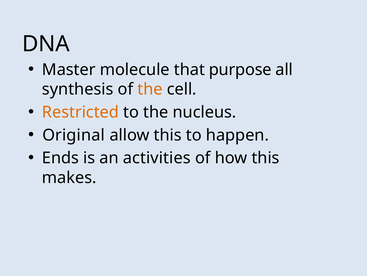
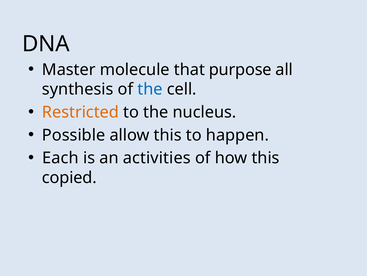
the colour: orange -> blue (150, 89)
Original: Original -> Possible (74, 135)
Ends: Ends -> Each (60, 158)
makes: makes -> copied (69, 177)
